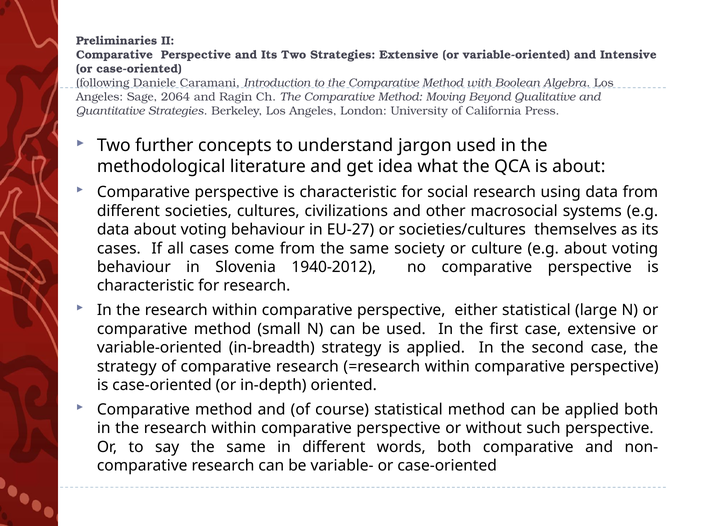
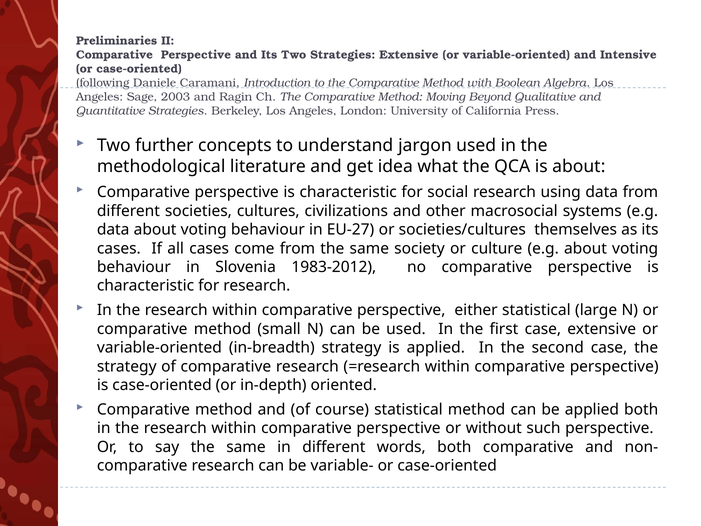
2064: 2064 -> 2003 (176, 97)
1940-2012: 1940-2012 -> 1983-2012 (334, 267)
